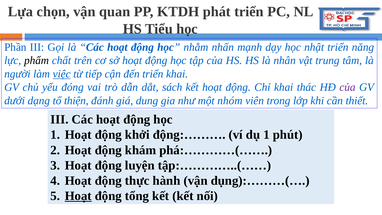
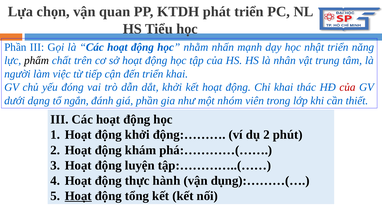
việc underline: present -> none (62, 74)
dắt sách: sách -> khởi (172, 87)
của colour: purple -> red (347, 87)
thiện: thiện -> ngắn (76, 101)
giá dung: dung -> phần (147, 101)
dụ 1: 1 -> 2 (267, 135)
